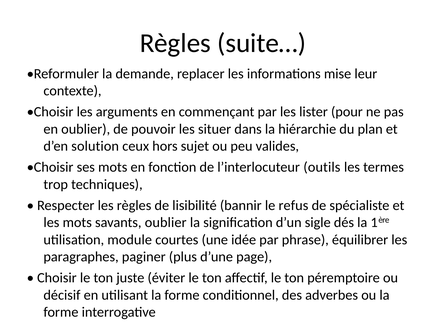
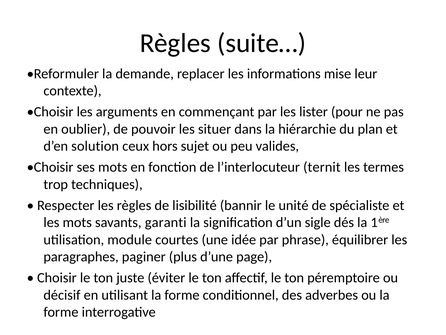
outils: outils -> ternit (322, 167)
refus: refus -> unité (294, 205)
savants oublier: oublier -> garanti (166, 222)
